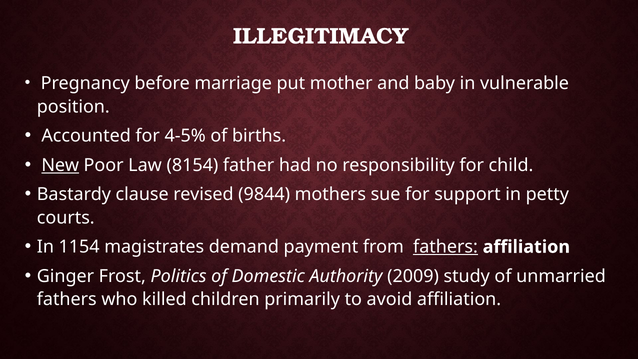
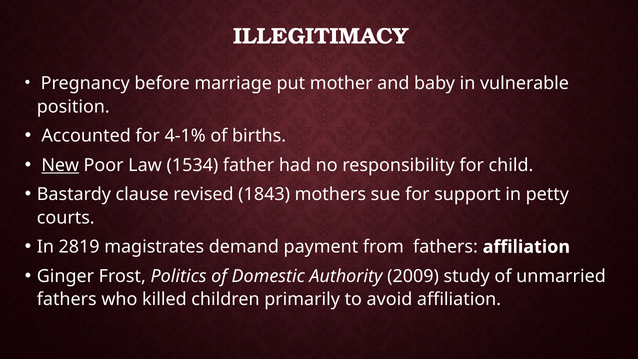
4-5%: 4-5% -> 4-1% (185, 136)
8154: 8154 -> 1534 (192, 165)
9844: 9844 -> 1843 (264, 194)
1154: 1154 -> 2819 (79, 247)
fathers underline: present -> none (445, 247)
